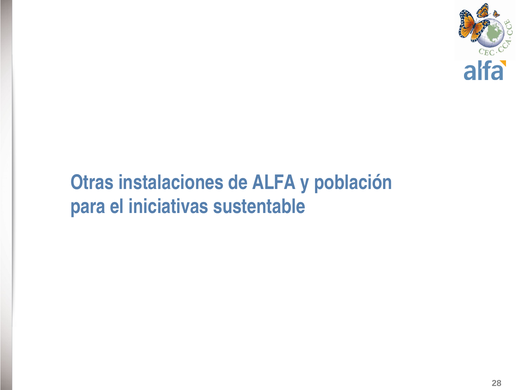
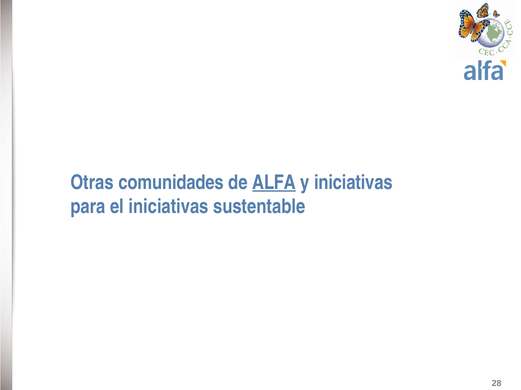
instalaciones: instalaciones -> comunidades (171, 183)
ALFA underline: none -> present (274, 183)
y población: población -> iniciativas (353, 183)
